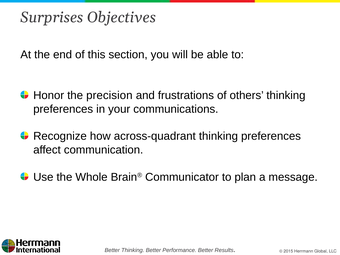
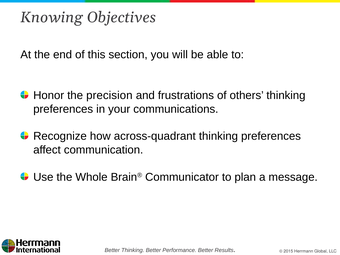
Surprises: Surprises -> Knowing (52, 17)
